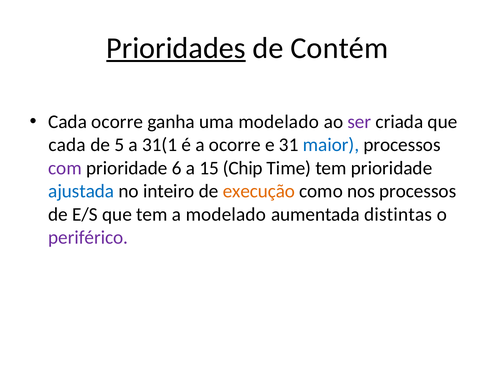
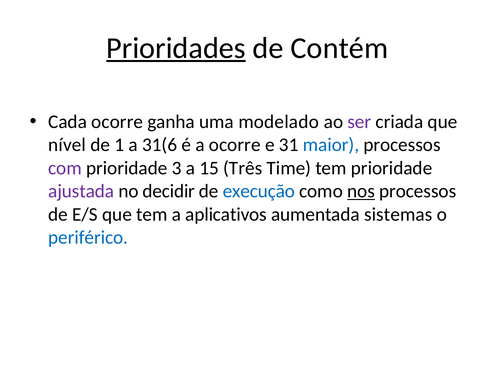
cada: cada -> nível (67, 145)
5: 5 -> 1 (119, 145)
31(1: 31(1 -> 31(6 (160, 145)
6: 6 -> 3 (177, 168)
Chip: Chip -> Três (243, 168)
ajustada colour: blue -> purple (81, 191)
inteiro: inteiro -> decidir (169, 191)
execução colour: orange -> blue (259, 191)
nos underline: none -> present (361, 191)
a modelado: modelado -> aplicativos (226, 214)
distintas: distintas -> sistemas (398, 214)
periférico colour: purple -> blue (88, 237)
